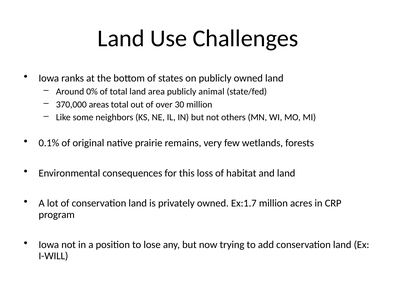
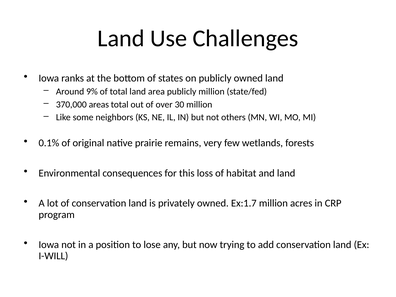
0%: 0% -> 9% (92, 92)
publicly animal: animal -> million (212, 92)
